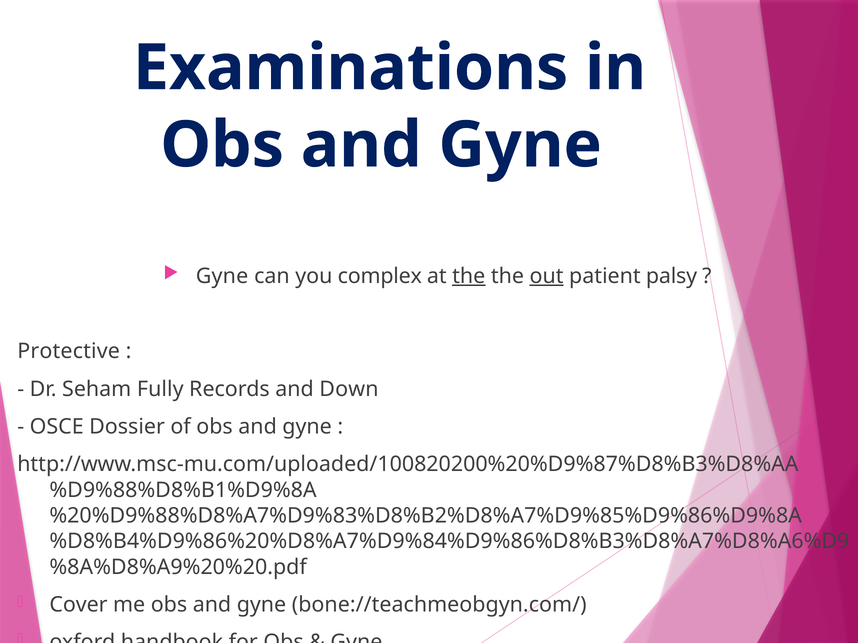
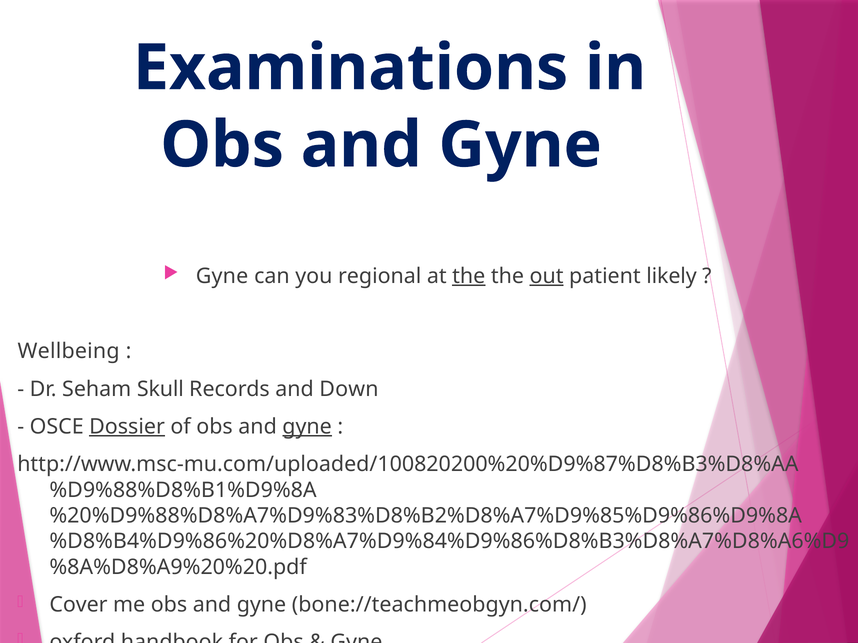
complex: complex -> regional (380, 276)
palsy: palsy -> likely (671, 276)
Protective: Protective -> Wellbeing (69, 352)
Fully: Fully -> Skull (160, 389)
Dossier underline: none -> present (127, 427)
gyne underline: none -> present (307, 427)
